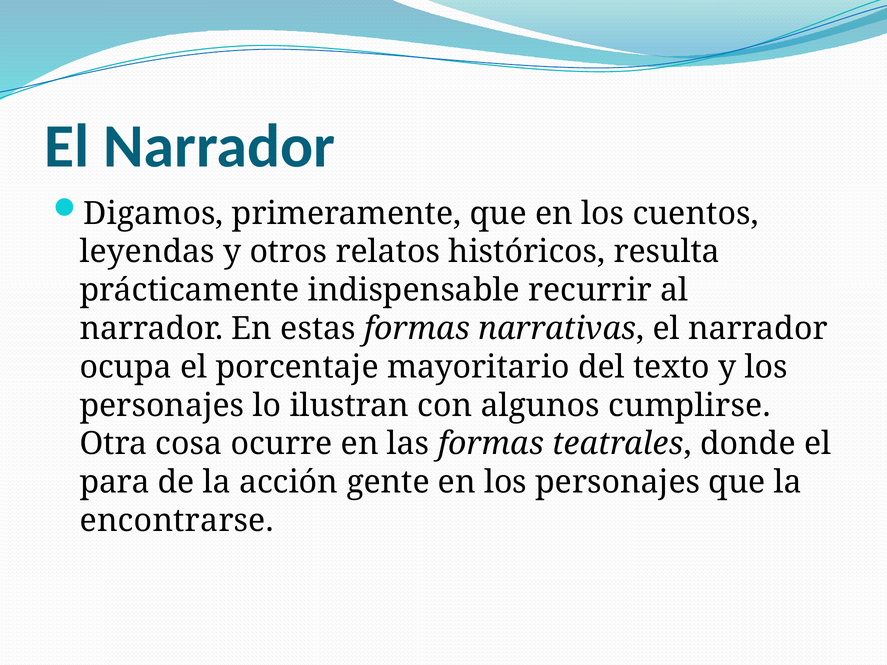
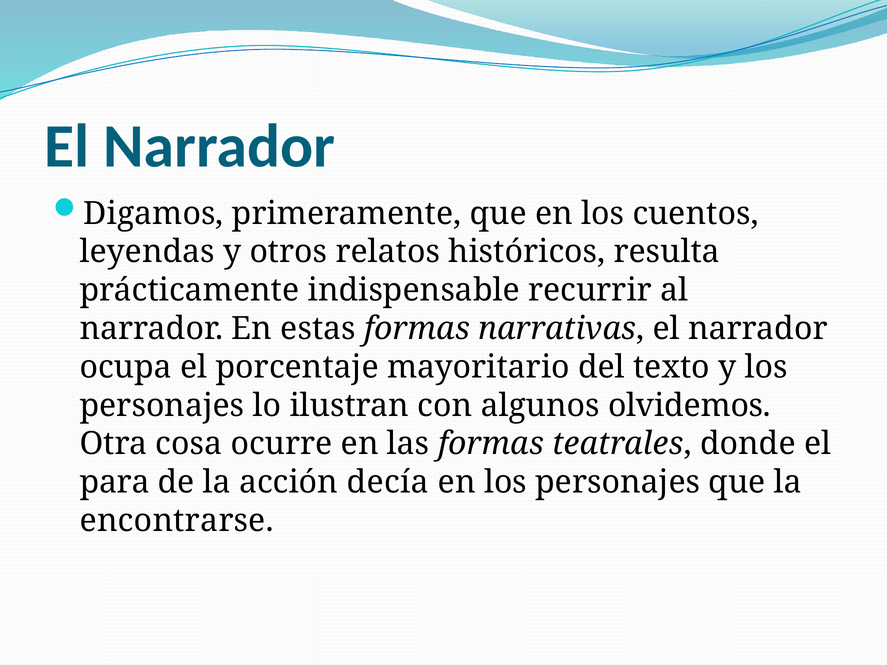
cumplirse: cumplirse -> olvidemos (690, 406)
gente: gente -> decía (388, 482)
